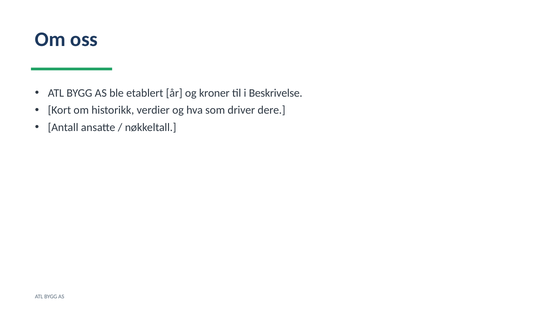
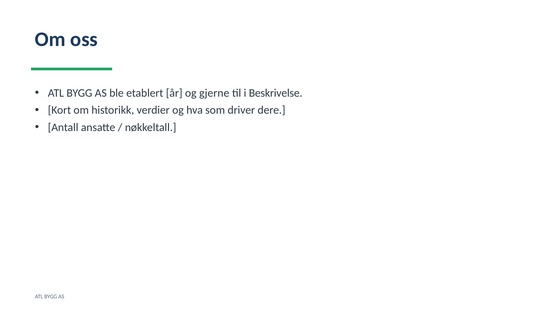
kroner: kroner -> gjerne (214, 93)
